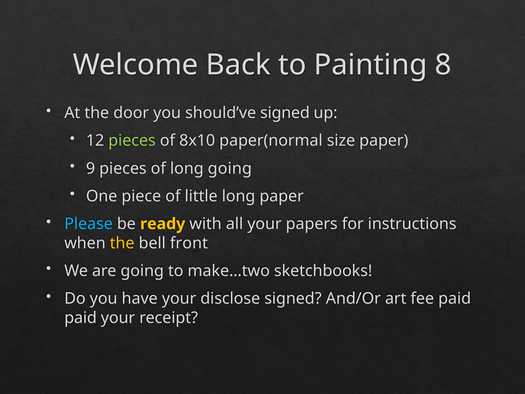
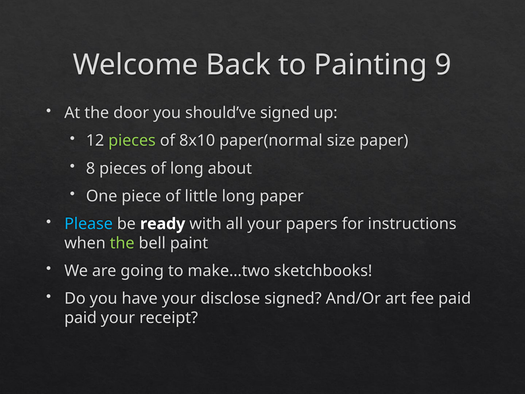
8: 8 -> 9 (443, 65)
9: 9 -> 8 (91, 168)
long going: going -> about (230, 168)
ready colour: yellow -> white (163, 224)
the colour: yellow -> light green (122, 243)
front: front -> paint (189, 243)
